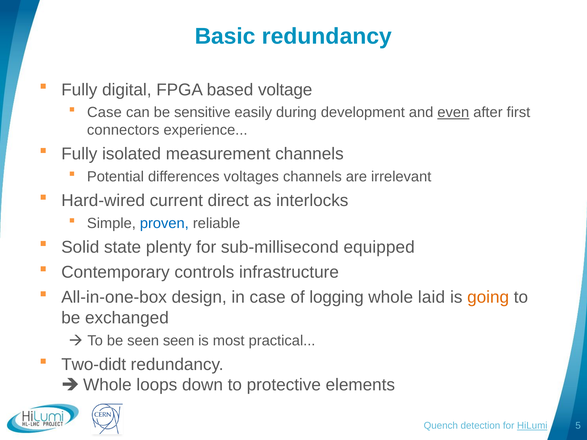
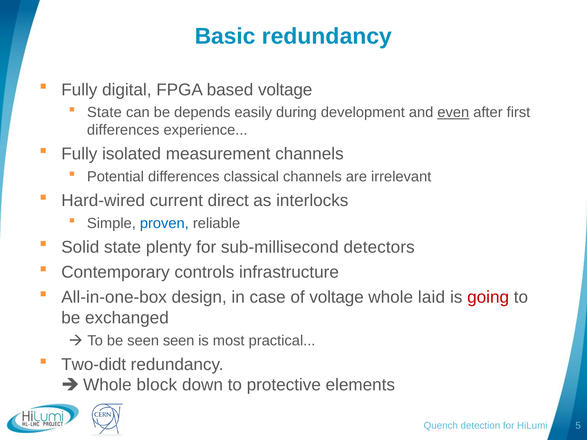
Case: Case -> State (104, 113)
sensitive: sensitive -> depends (202, 113)
connectors: connectors -> differences (123, 130)
voltages: voltages -> classical (251, 177)
equipped: equipped -> detectors (379, 247)
of logging: logging -> voltage (337, 298)
going colour: orange -> red (488, 298)
loops: loops -> block (157, 385)
HiLumi underline: present -> none (532, 426)
